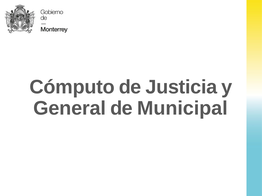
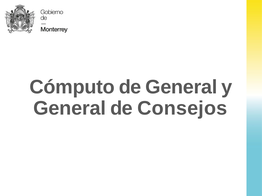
de Justicia: Justicia -> General (181, 87)
Municipal: Municipal -> Consejos (182, 109)
